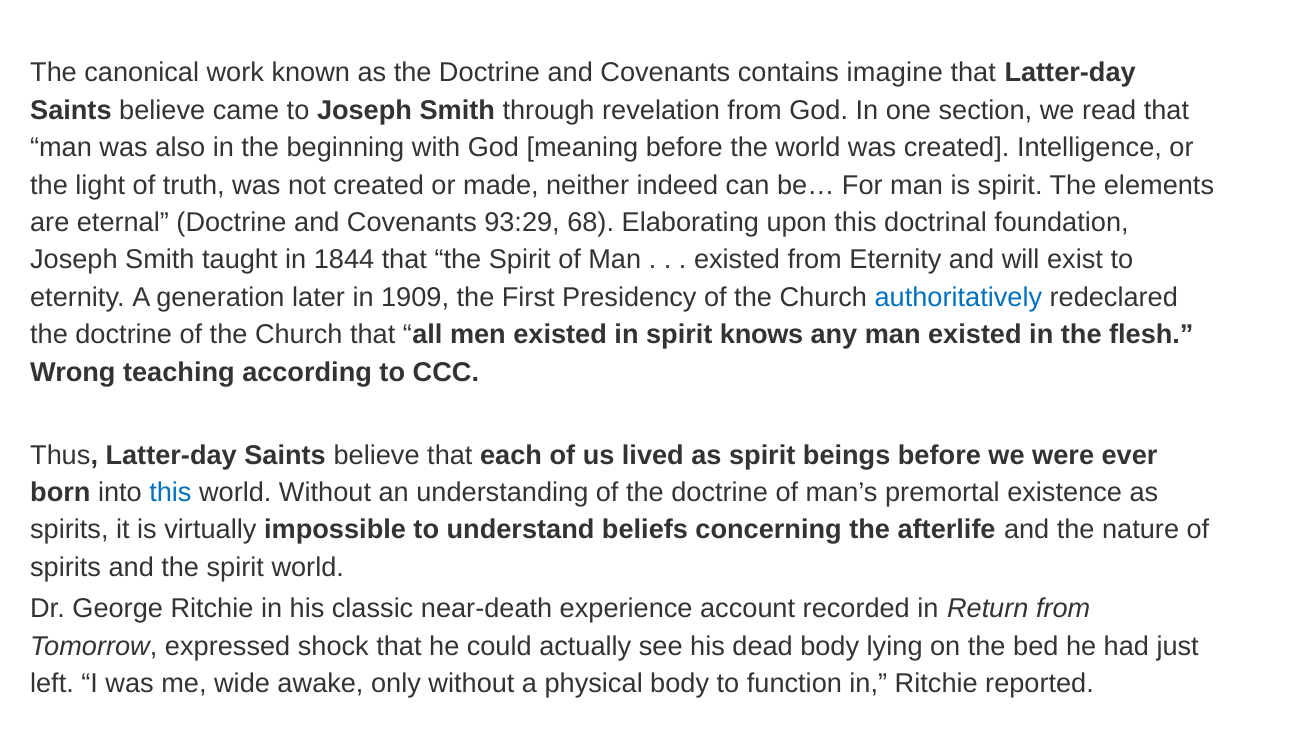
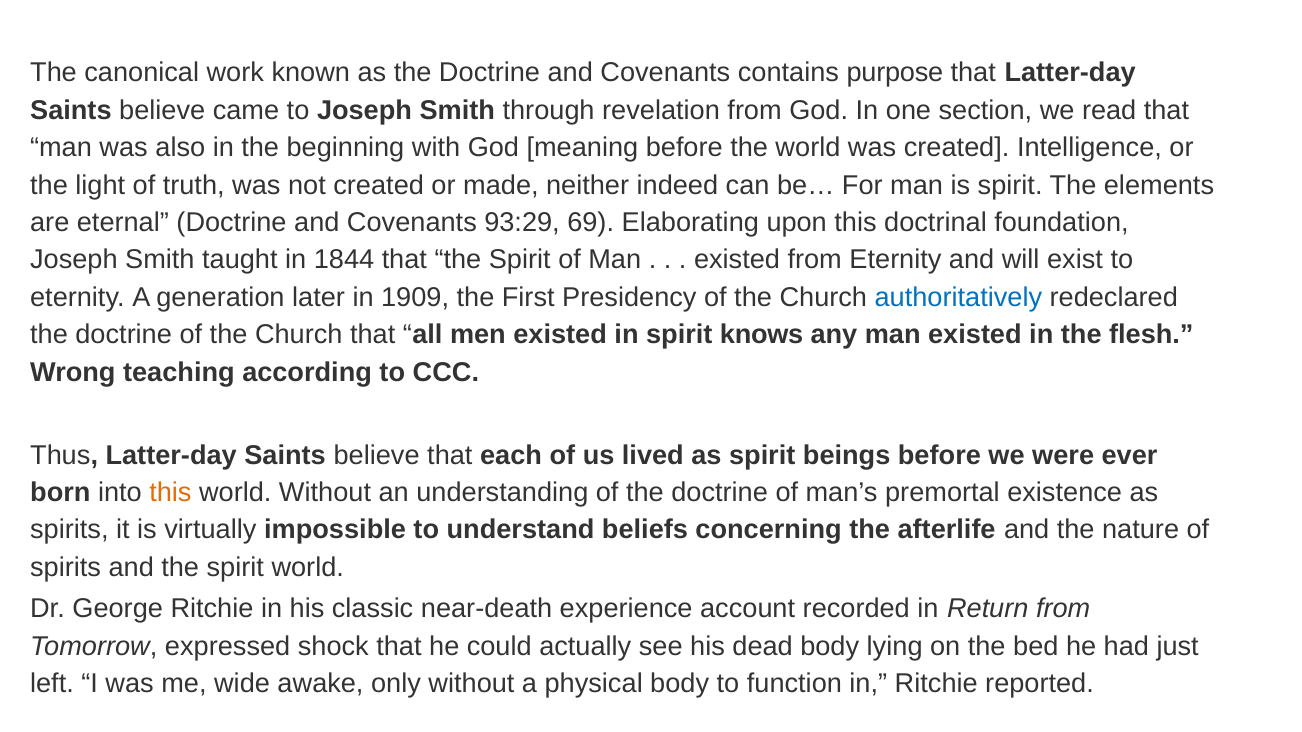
imagine: imagine -> purpose (895, 73)
68: 68 -> 69 (591, 223)
this colour: blue -> orange (170, 493)
